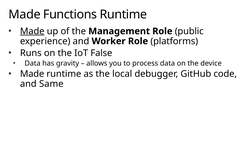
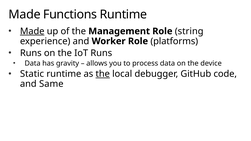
public: public -> string (189, 31)
IoT False: False -> Runs (101, 53)
Made: Made -> Static (32, 74)
the underline: none -> present (103, 74)
